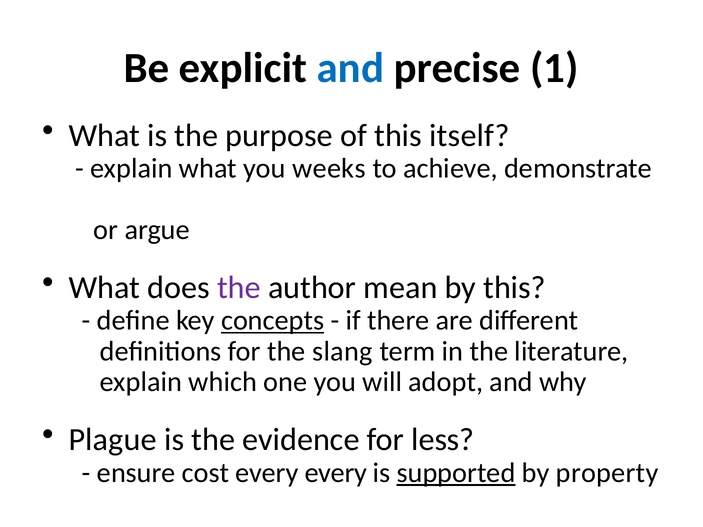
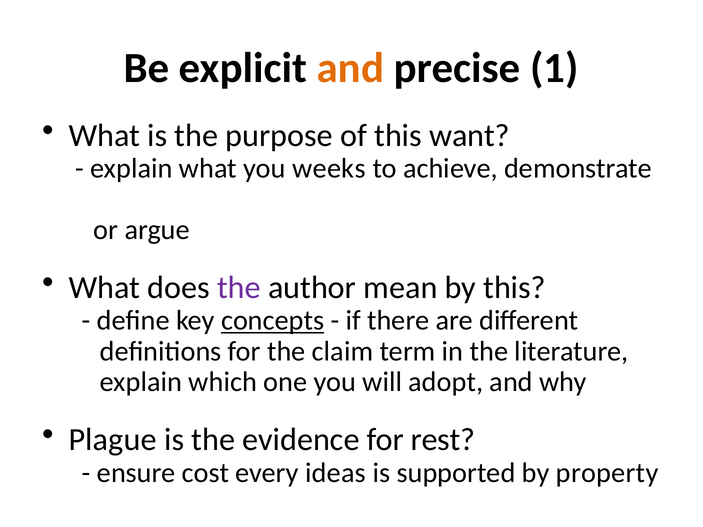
and colour: blue -> orange (350, 68)
itself: itself -> want (470, 135)
slang: slang -> claim (343, 351)
less: less -> rest (443, 440)
every every: every -> ideas (336, 473)
supported underline: present -> none (456, 473)
